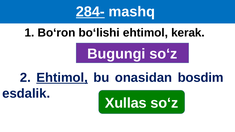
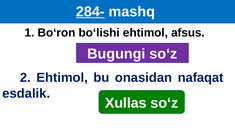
kerak: kerak -> afsus (188, 33)
Ehtimol underline: present -> none (62, 78)
bosdim: bosdim -> nafaqat (201, 78)
